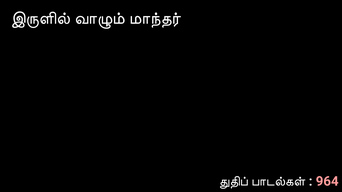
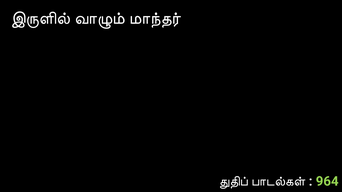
964 colour: pink -> light green (327, 182)
